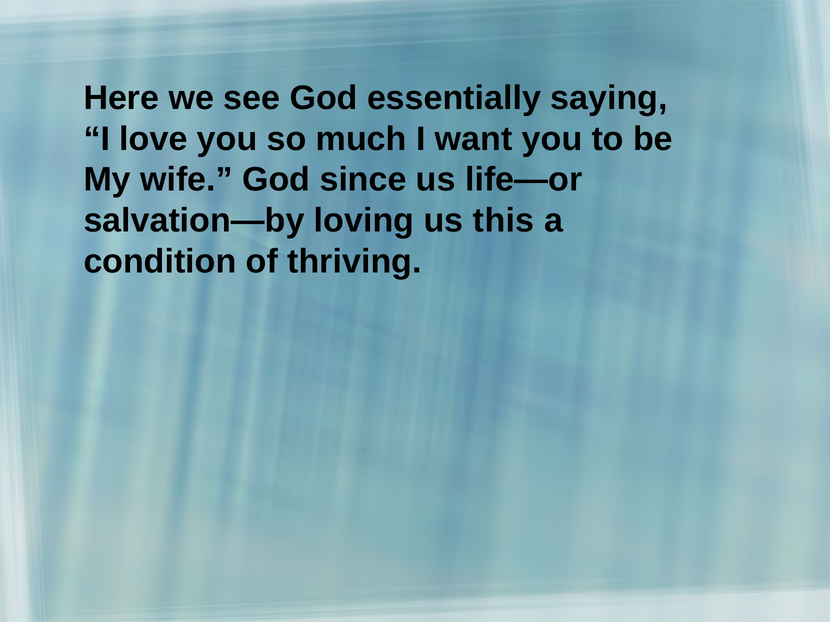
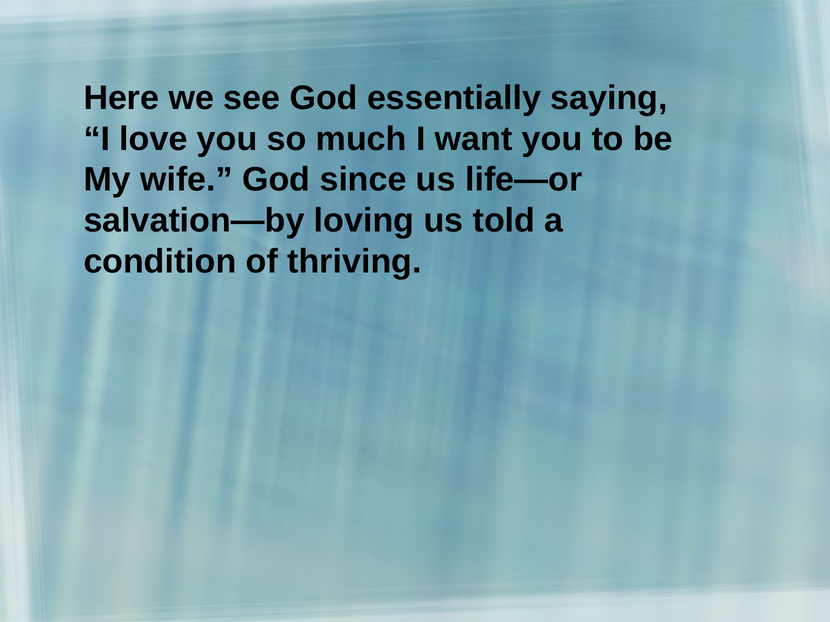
this: this -> told (504, 221)
